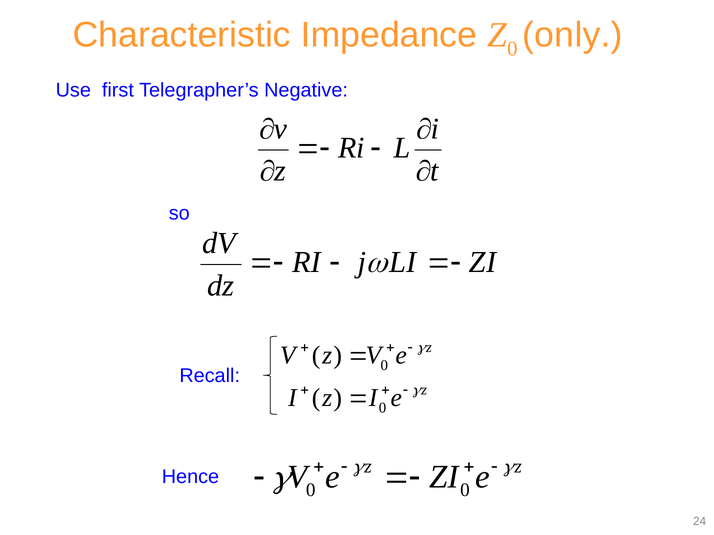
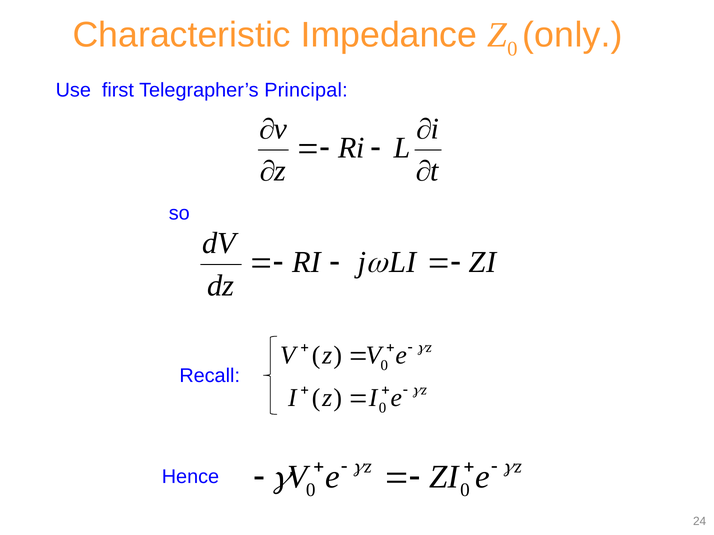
Negative: Negative -> Principal (306, 90)
